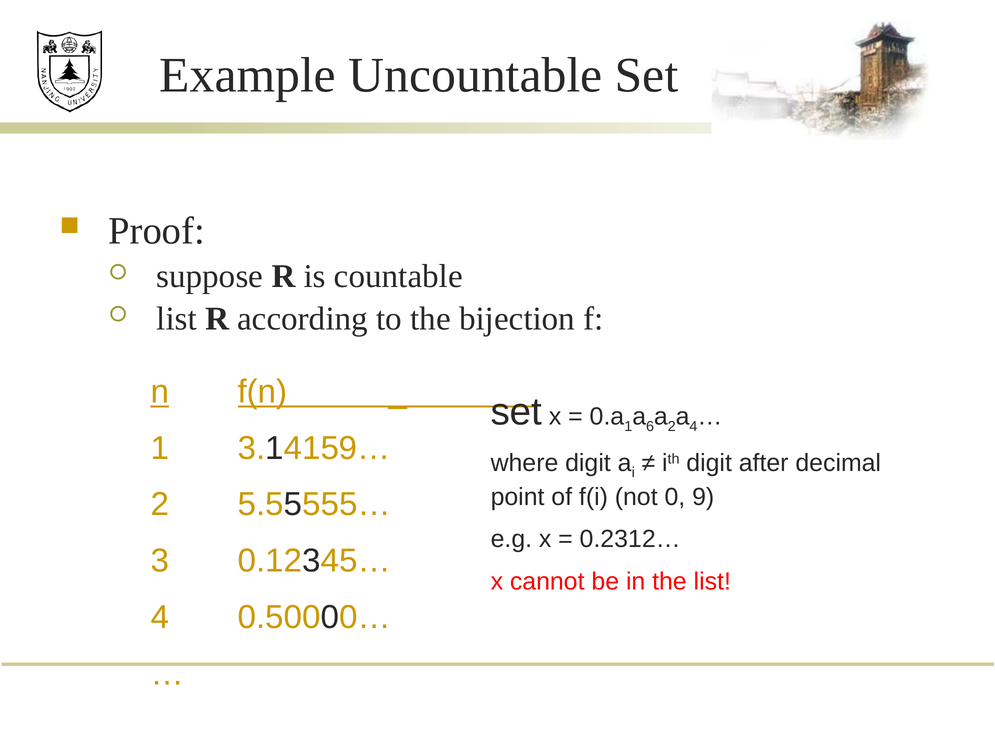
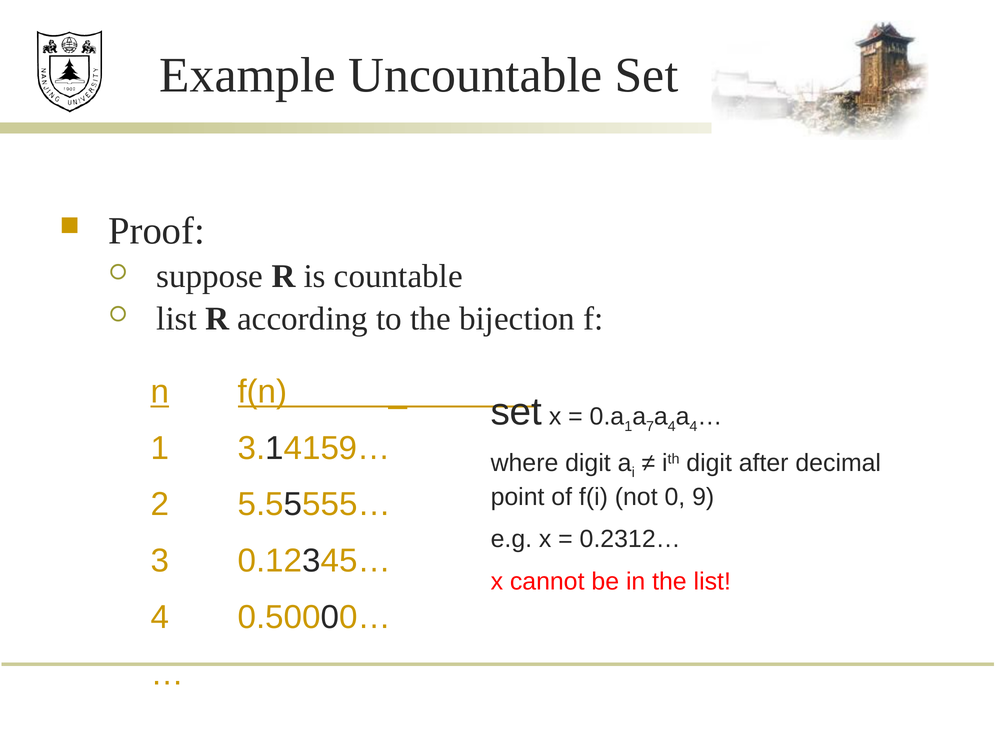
6: 6 -> 7 (650, 427)
2: 2 -> 4 (672, 427)
